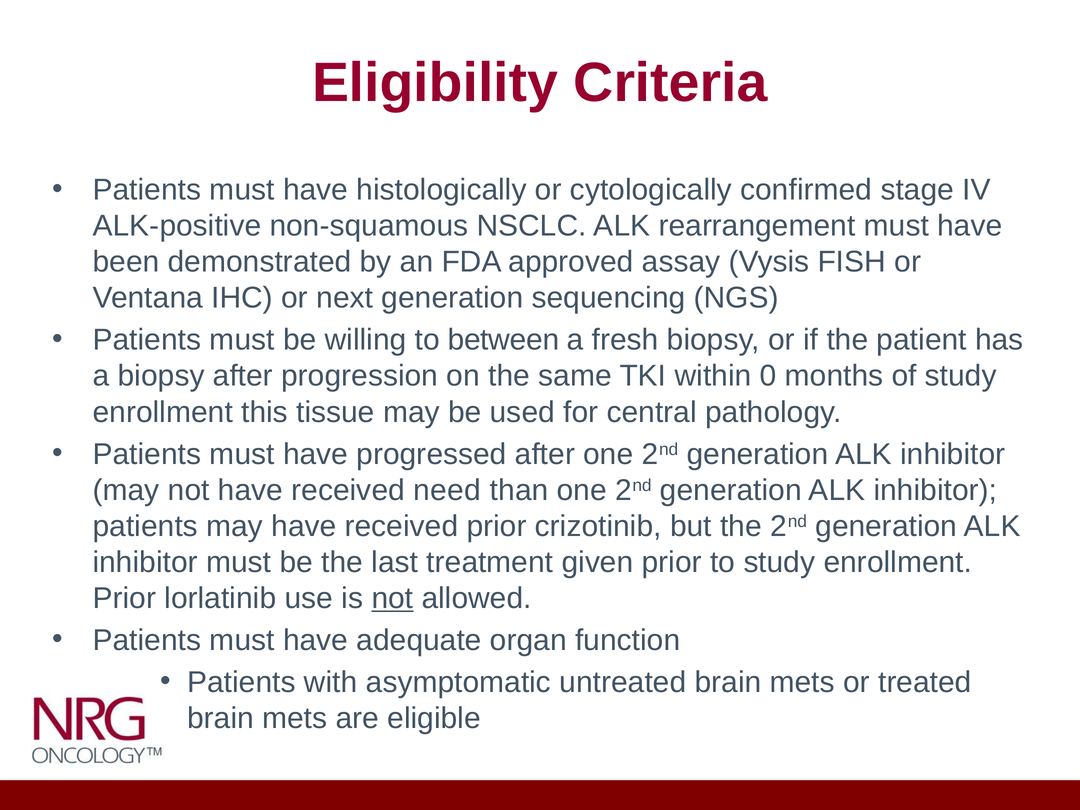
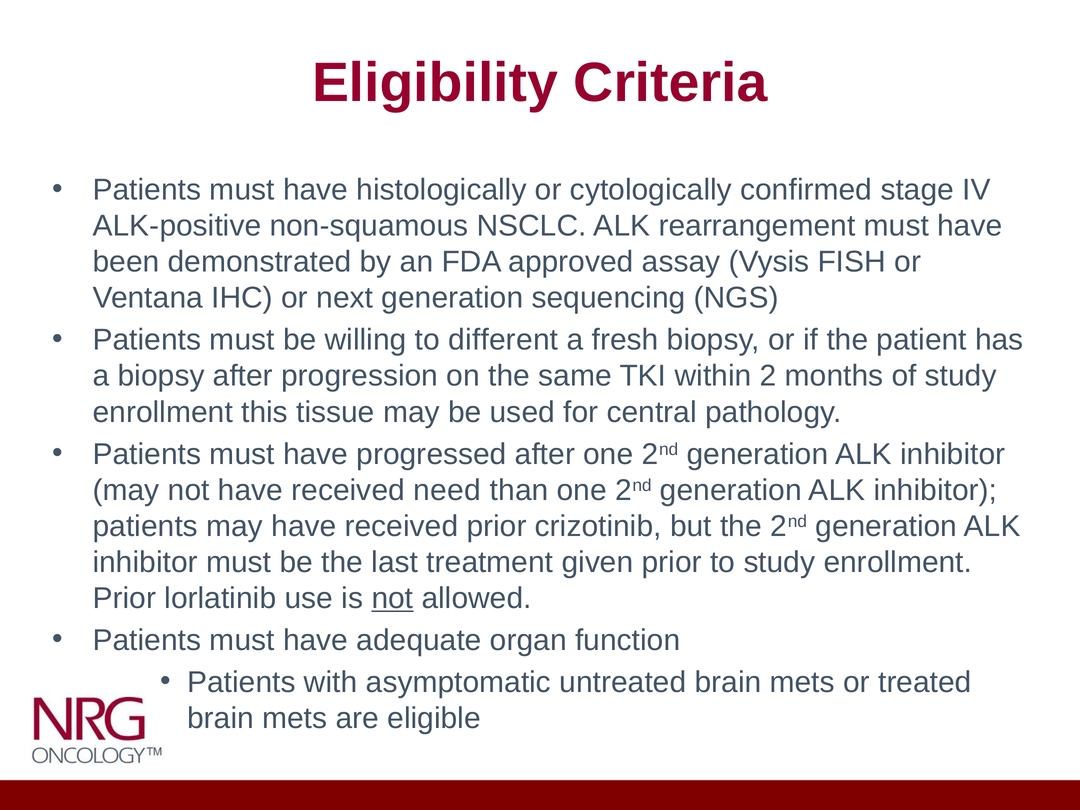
between: between -> different (503, 340)
0: 0 -> 2 (768, 376)
